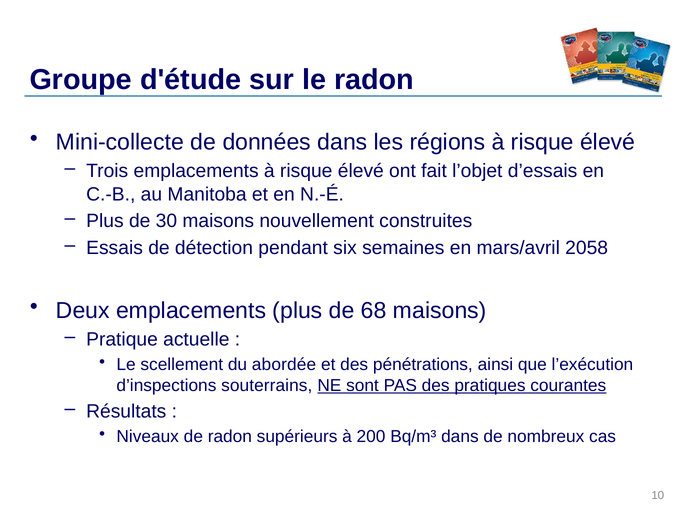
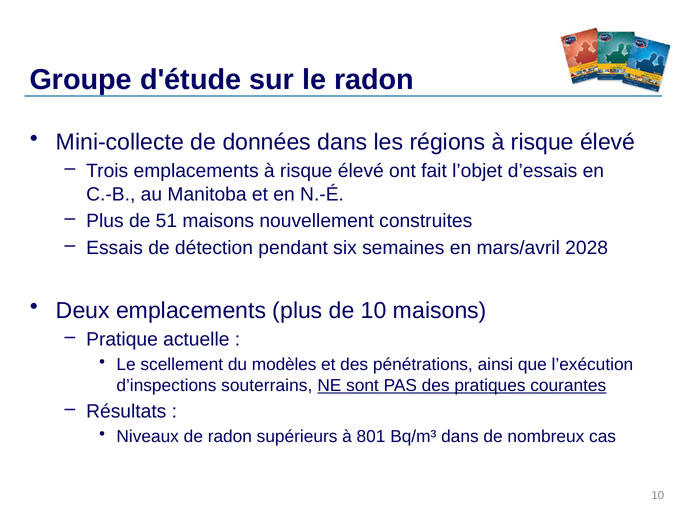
30: 30 -> 51 (166, 221)
2058: 2058 -> 2028 (587, 248)
de 68: 68 -> 10 (374, 311)
abordée: abordée -> modèles (284, 365)
200: 200 -> 801 (371, 437)
